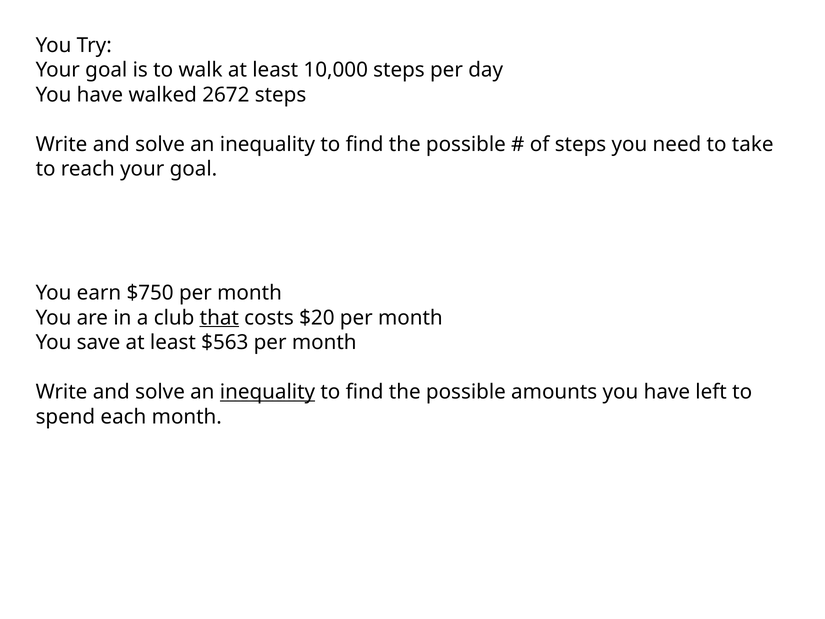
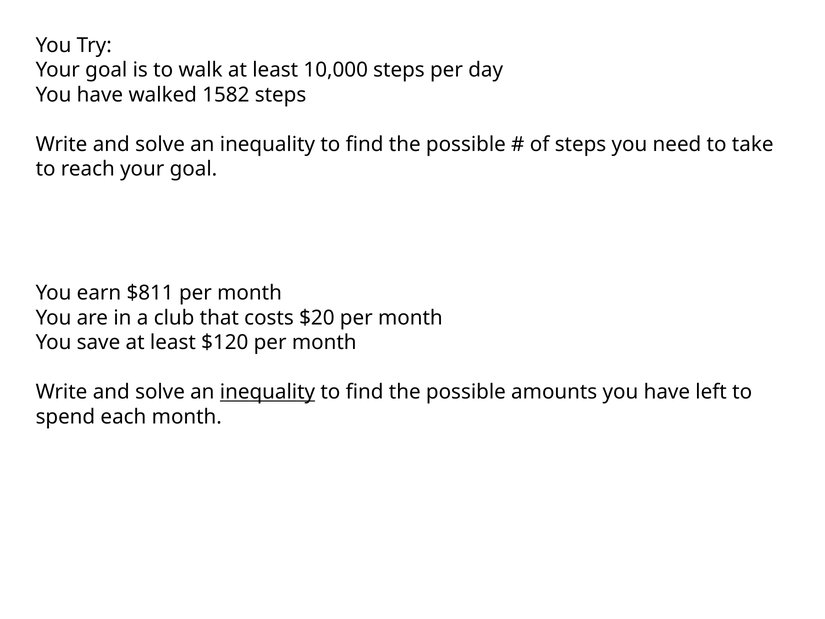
2672: 2672 -> 1582 (226, 95)
$750: $750 -> $811 (150, 293)
that underline: present -> none (219, 318)
$563: $563 -> $120 (225, 342)
